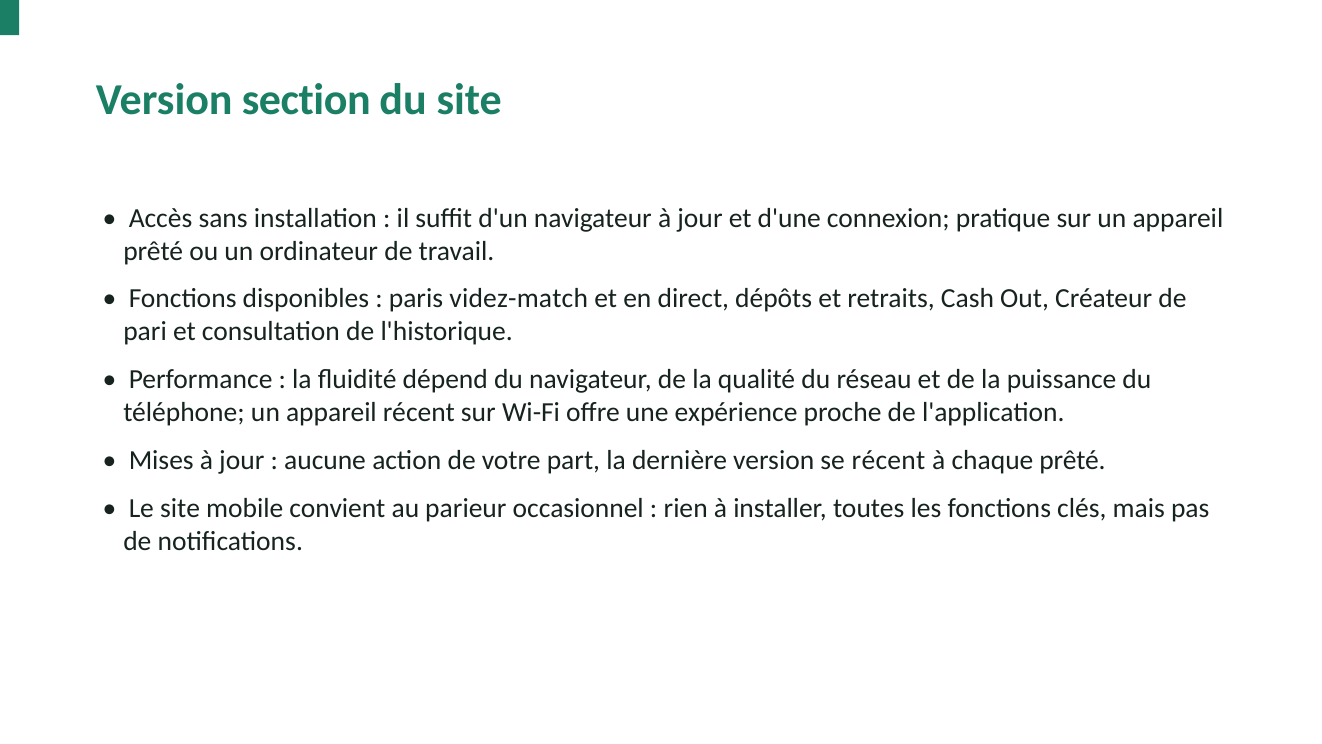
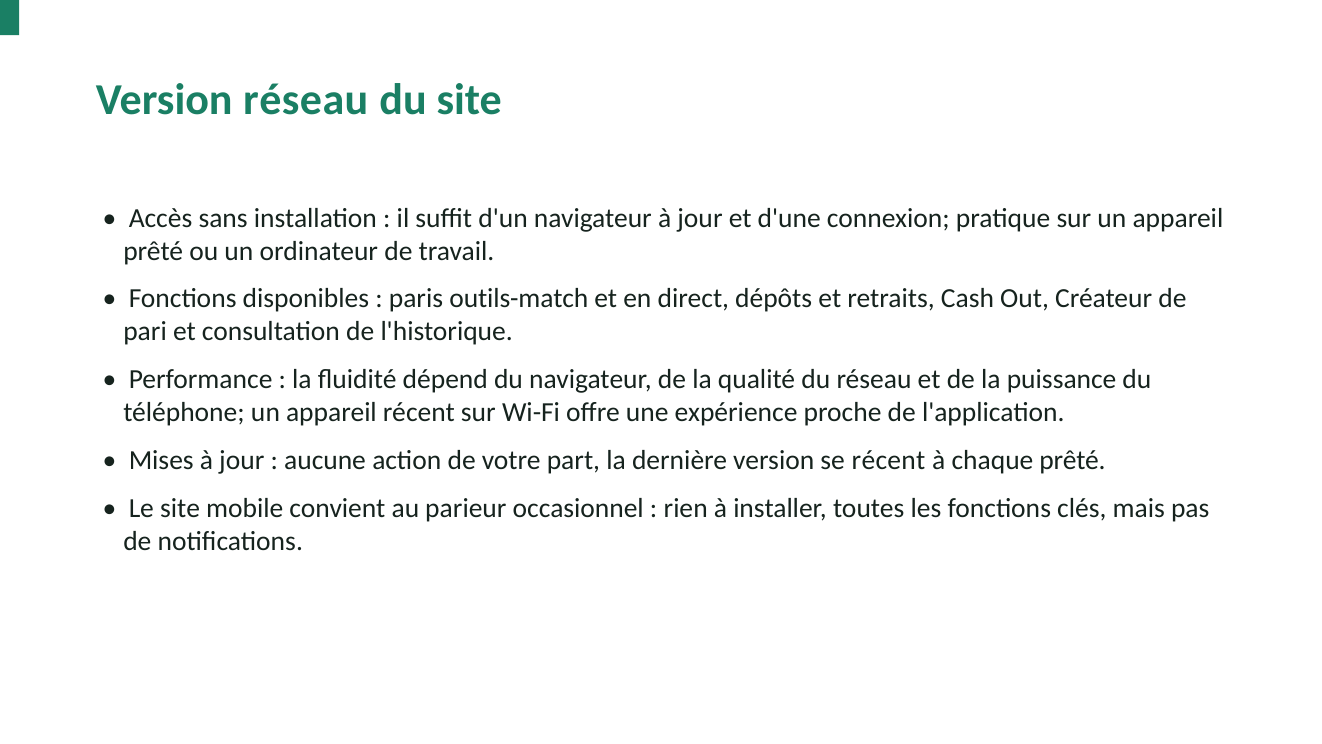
Version section: section -> réseau (306, 99)
videz-match: videz-match -> outils-match (519, 299)
